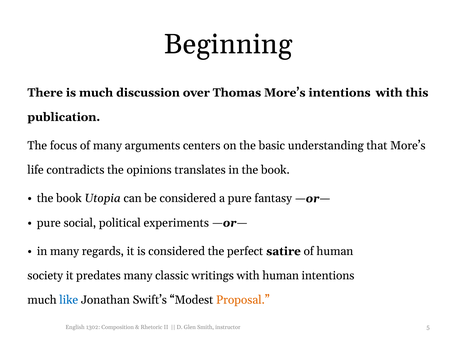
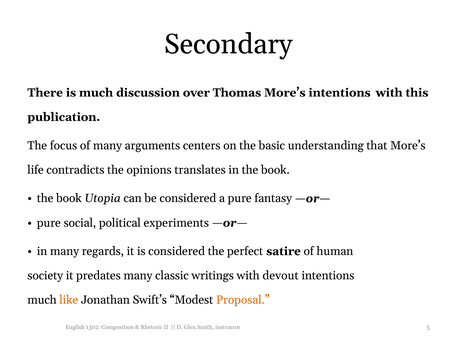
Beginning: Beginning -> Secondary (228, 44)
with human: human -> devout (281, 275)
like colour: blue -> orange (69, 300)
